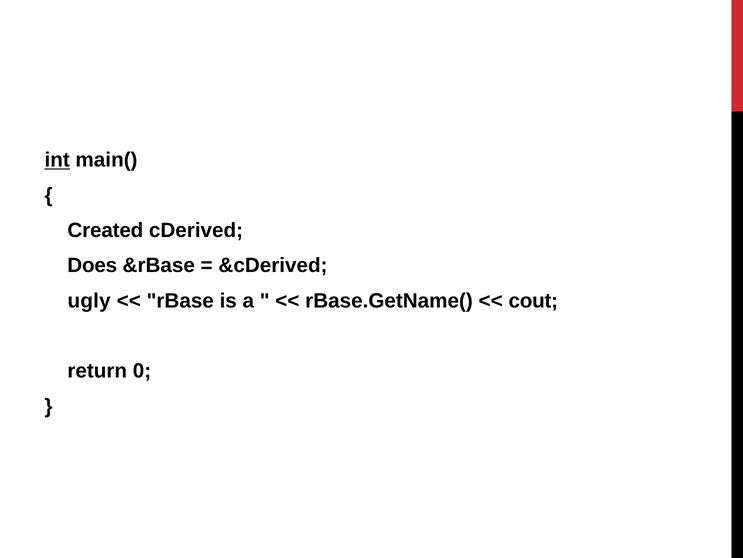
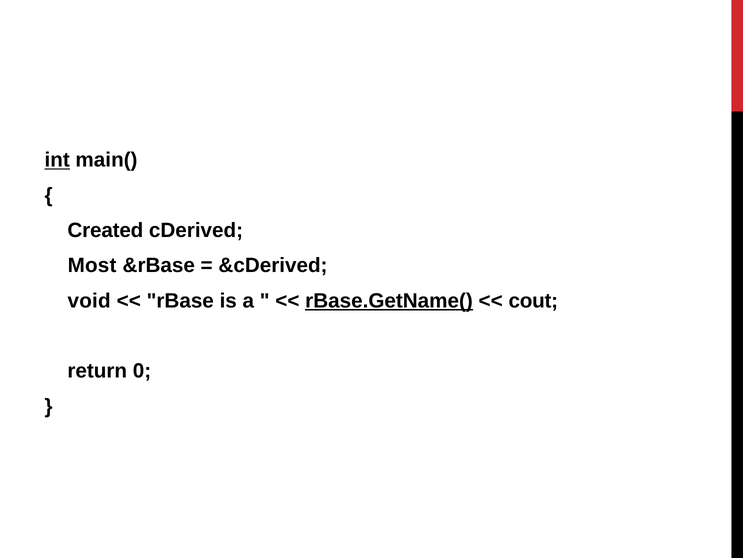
Does: Does -> Most (92, 265)
ugly: ugly -> void (89, 300)
rBase.GetName( underline: none -> present (389, 300)
